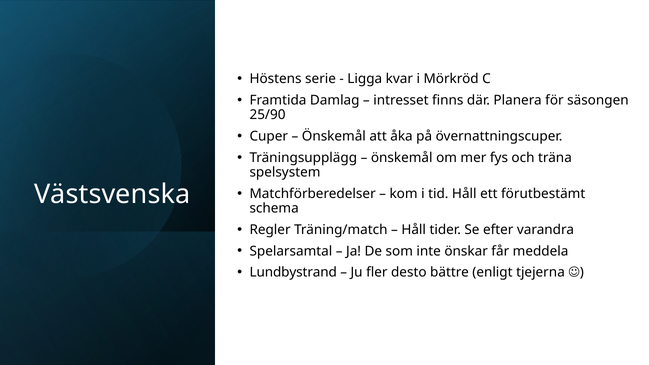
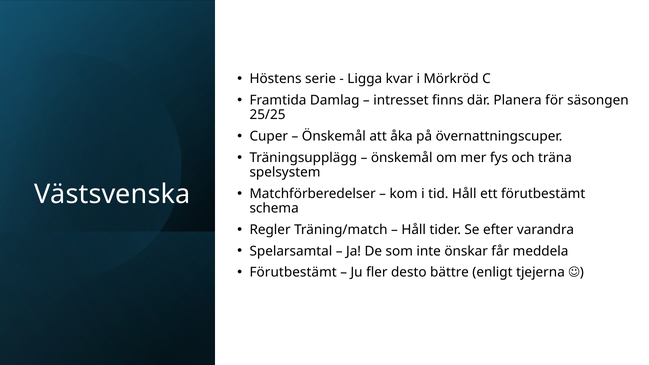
25/90: 25/90 -> 25/25 (268, 115)
Lundbystrand: Lundbystrand -> Förutbestämt (293, 272)
